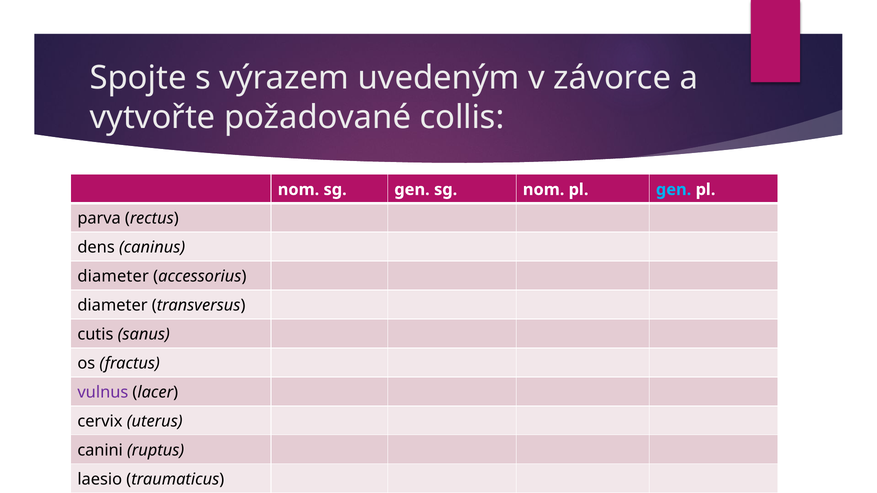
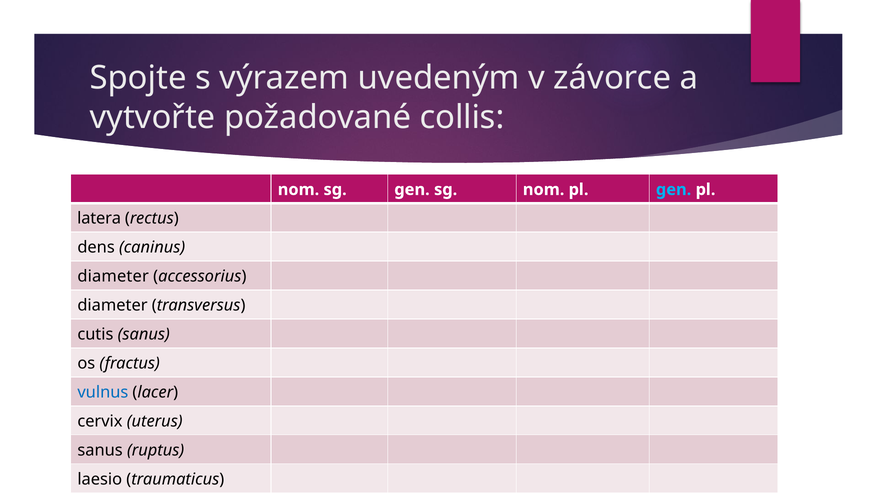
parva: parva -> latera (99, 219)
vulnus colour: purple -> blue (103, 393)
canini: canini -> sanus (100, 450)
